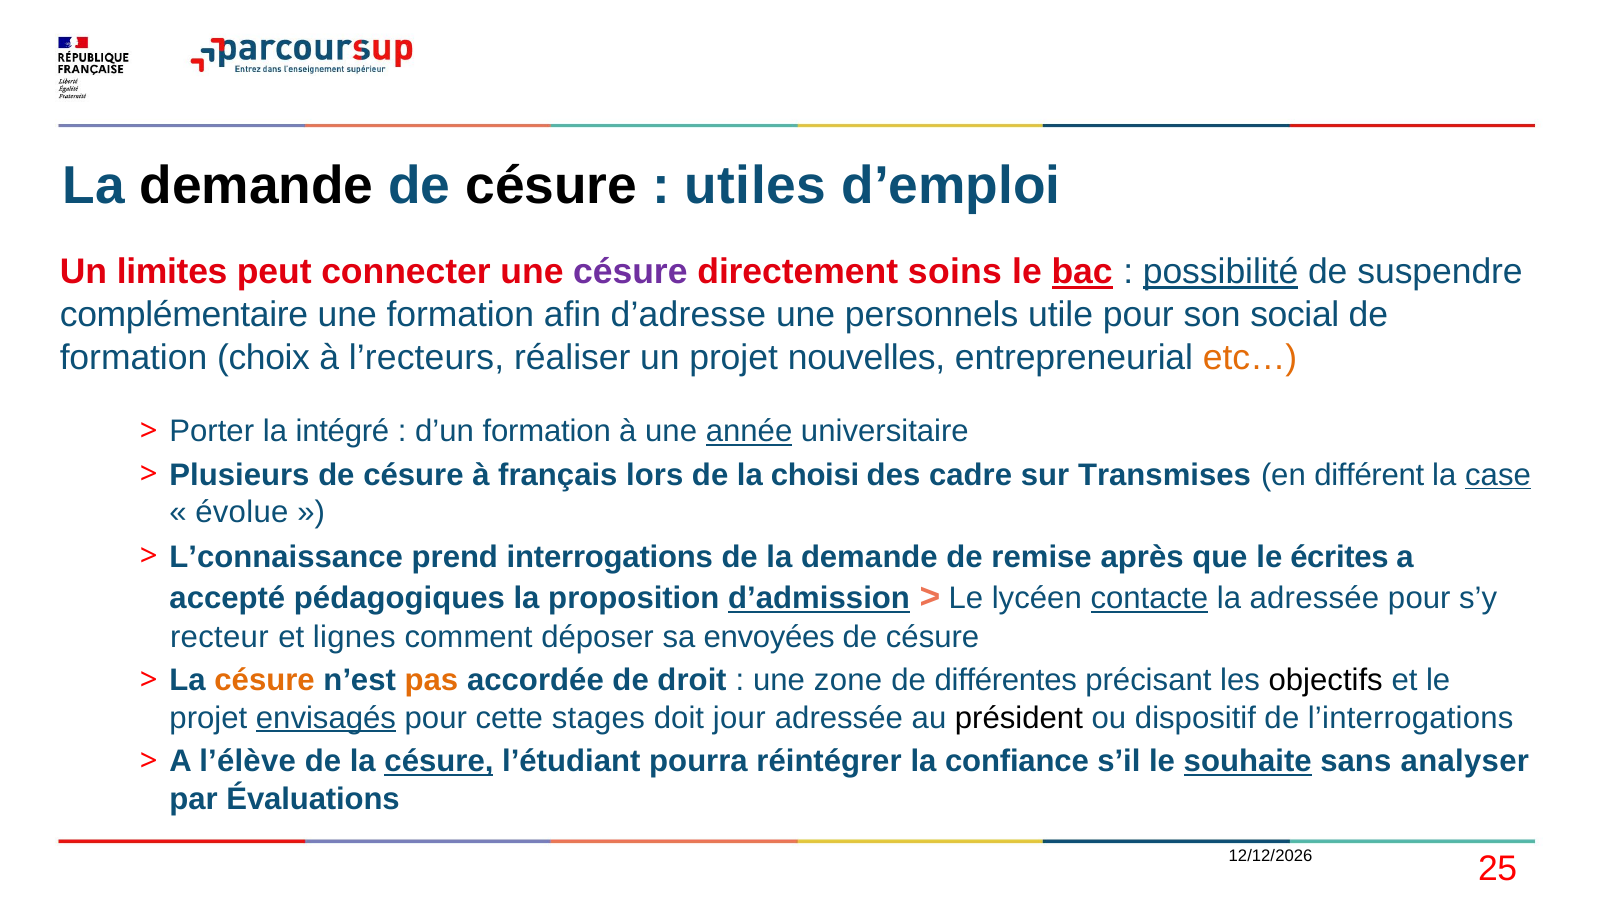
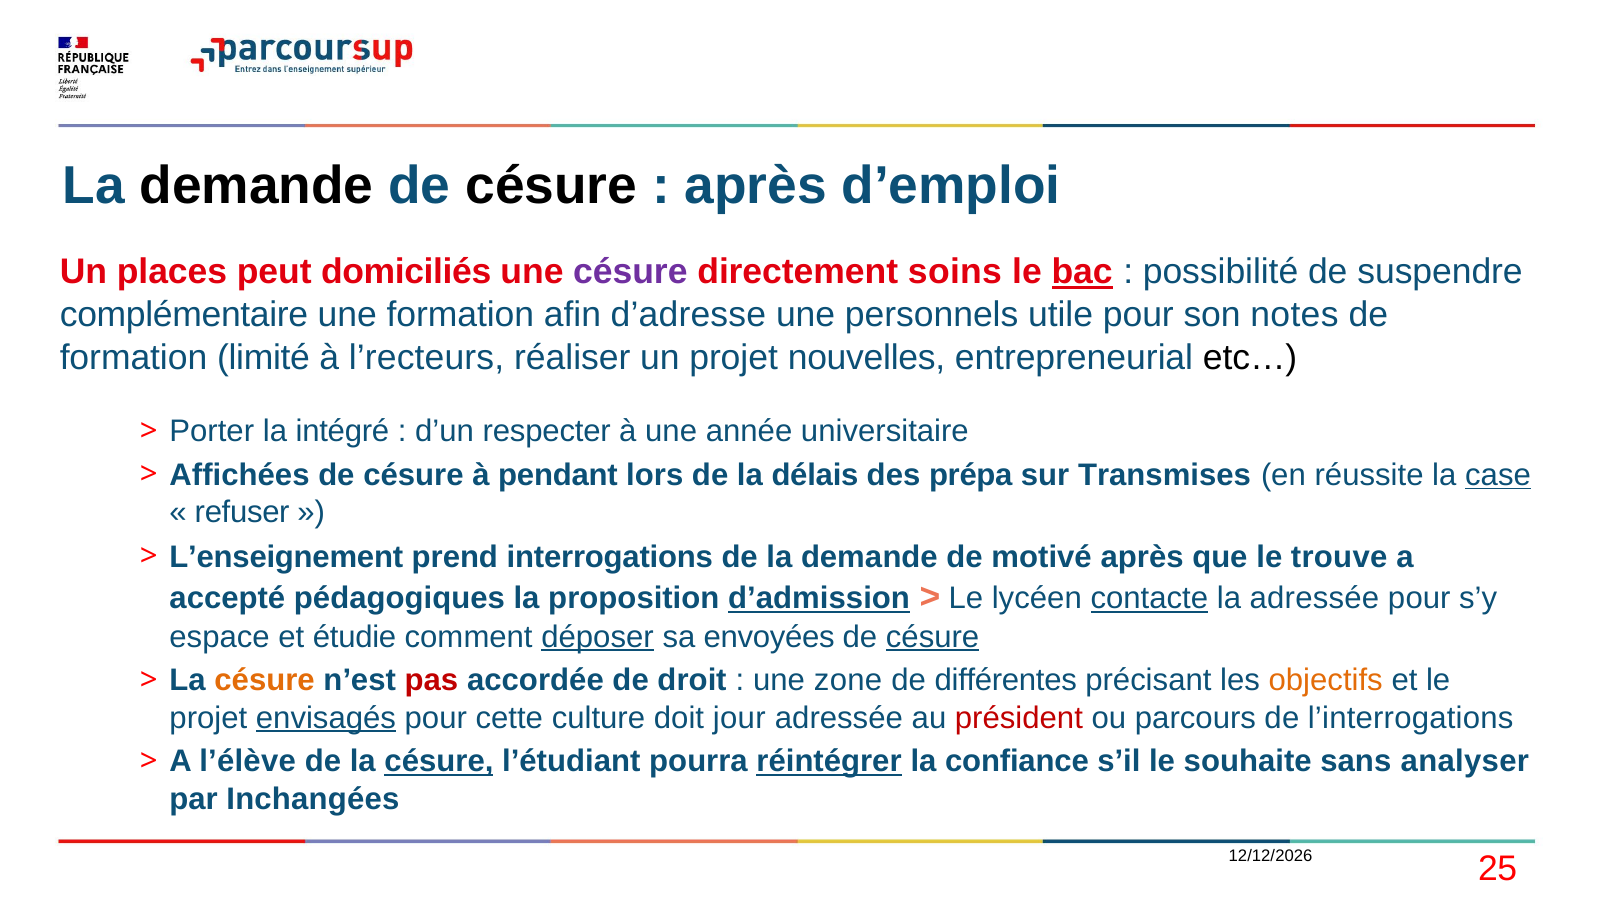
utiles: utiles -> après (756, 186)
limites: limites -> places (172, 272)
connecter: connecter -> domiciliés (406, 272)
possibilité underline: present -> none (1221, 272)
social: social -> notes (1294, 315)
choix: choix -> limité (264, 357)
etc… colour: orange -> black (1250, 357)
d’un formation: formation -> respecter (547, 431)
année underline: present -> none (749, 431)
Plusieurs: Plusieurs -> Affichées (240, 475)
français: français -> pendant (558, 475)
choisi: choisi -> délais (815, 475)
cadre: cadre -> prépa (971, 475)
différent: différent -> réussite (1369, 475)
évolue: évolue -> refuser (242, 512)
L’connaissance: L’connaissance -> L’enseignement (286, 557)
remise: remise -> motivé (1042, 557)
écrites: écrites -> trouve (1339, 557)
recteur: recteur -> espace (220, 637)
lignes: lignes -> étudie (355, 637)
déposer underline: none -> present (598, 637)
césure underline: none -> present (933, 637)
pas colour: orange -> red (431, 680)
objectifs colour: black -> orange (1326, 680)
stages: stages -> culture (598, 717)
président colour: black -> red (1019, 717)
dispositif: dispositif -> parcours (1195, 717)
réintégrer underline: none -> present (829, 761)
souhaite underline: present -> none (1248, 761)
Évaluations: Évaluations -> Inchangées (313, 798)
